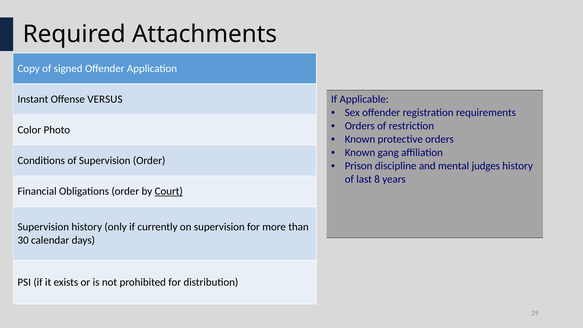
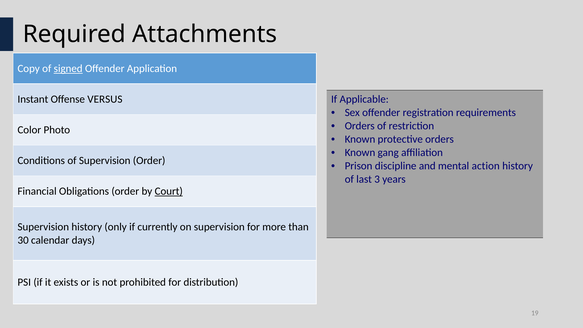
signed underline: none -> present (68, 68)
judges: judges -> action (486, 166)
8: 8 -> 3 (377, 179)
